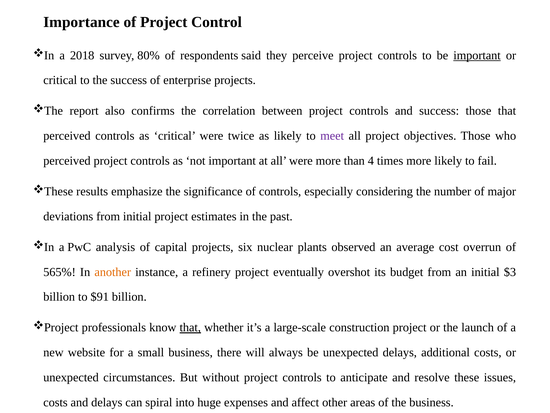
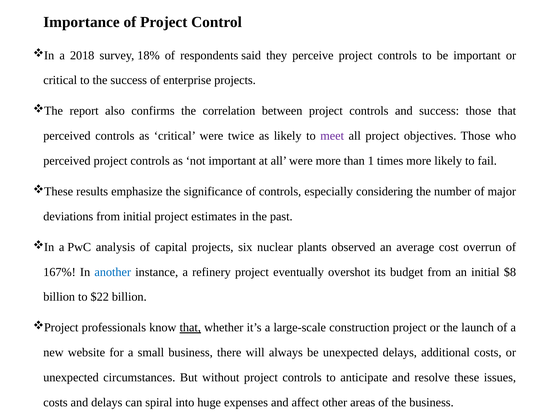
80%: 80% -> 18% (149, 55)
important underline: present -> none (477, 55)
4: 4 -> 1 (371, 161)
565%: 565% -> 167% (60, 272)
another colour: orange -> blue (113, 272)
$3: $3 -> $8 (510, 272)
$91: $91 -> $22 (100, 297)
